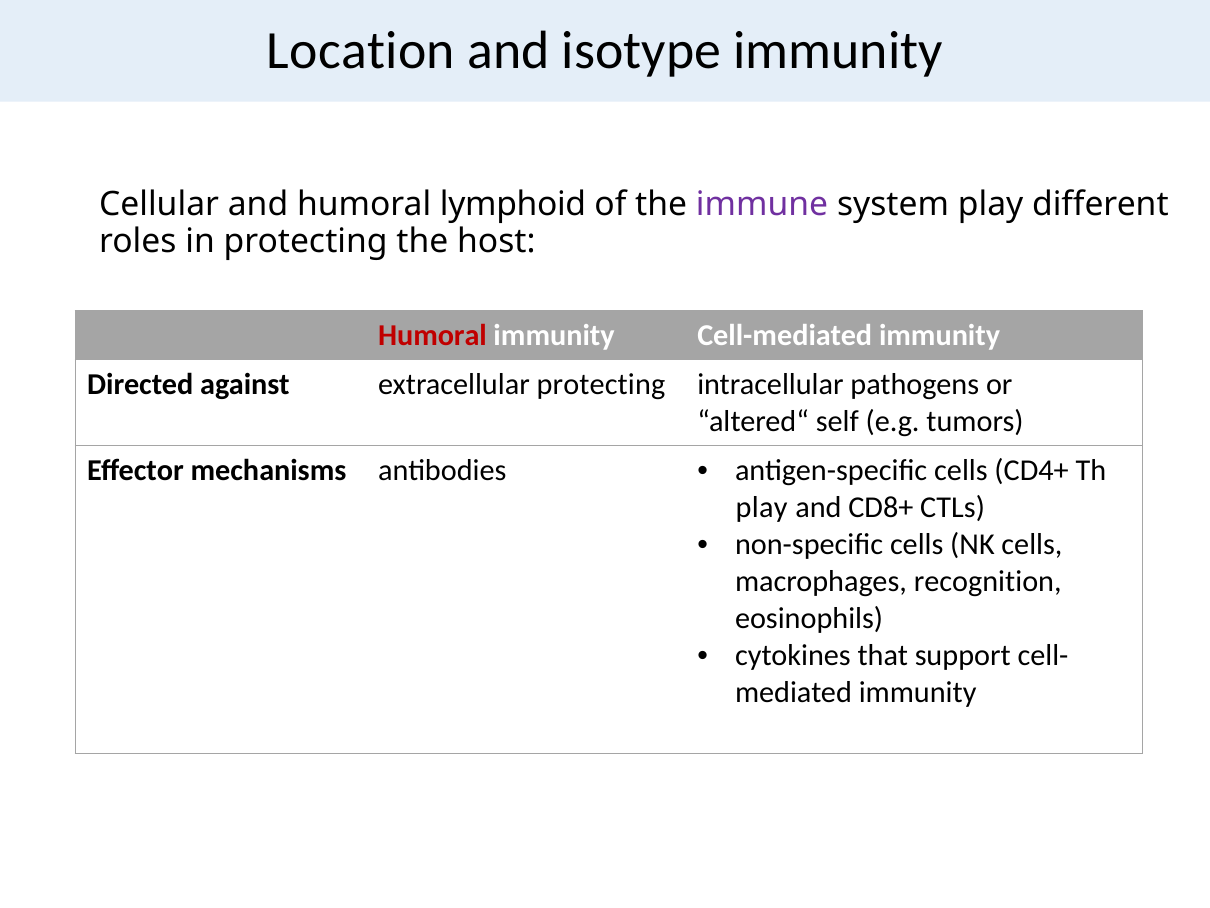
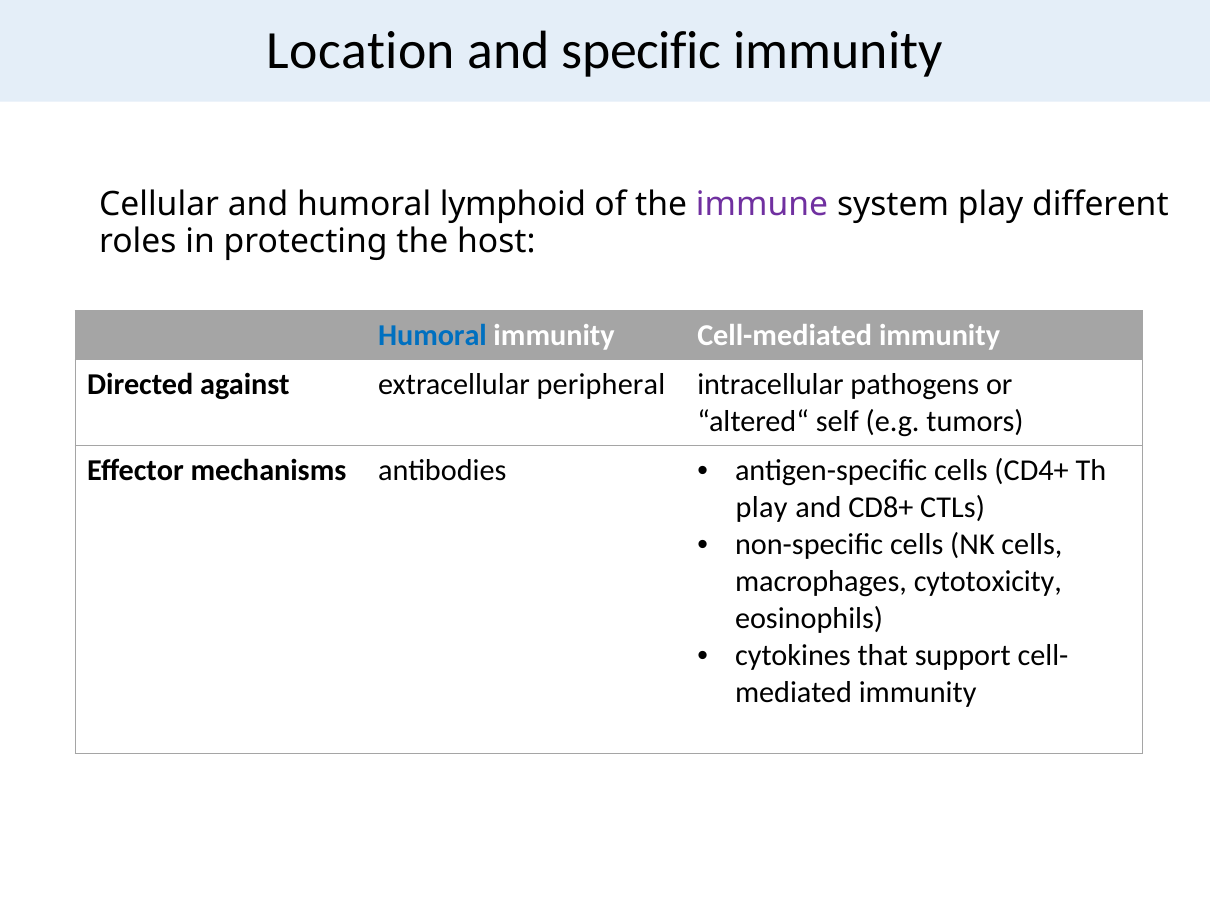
isotype: isotype -> specific (642, 50)
Humoral colour: red -> blue (432, 335)
extracellular protecting: protecting -> peripheral (601, 384)
recognition: recognition -> cytotoxicity (988, 581)
